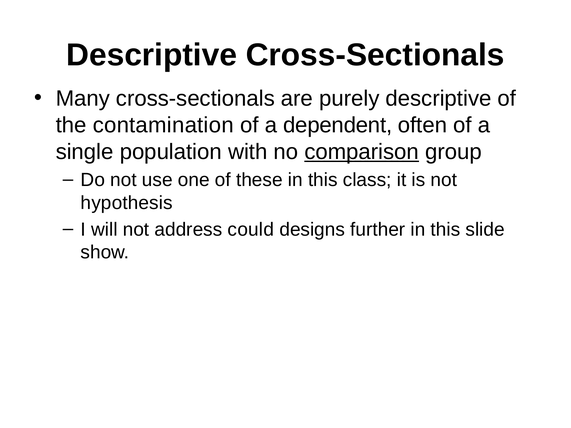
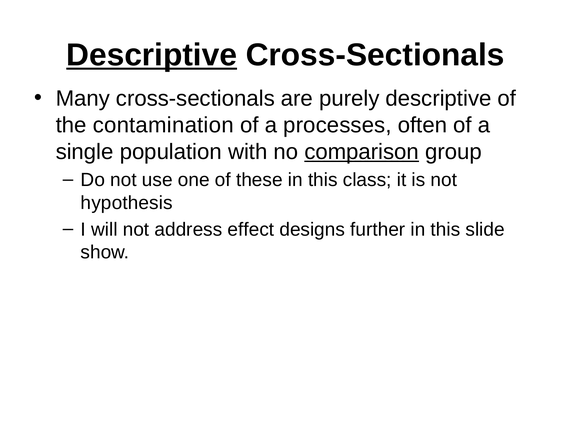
Descriptive underline: none -> present (152, 55)
dependent: dependent -> processes (337, 125)
could: could -> effect (251, 230)
